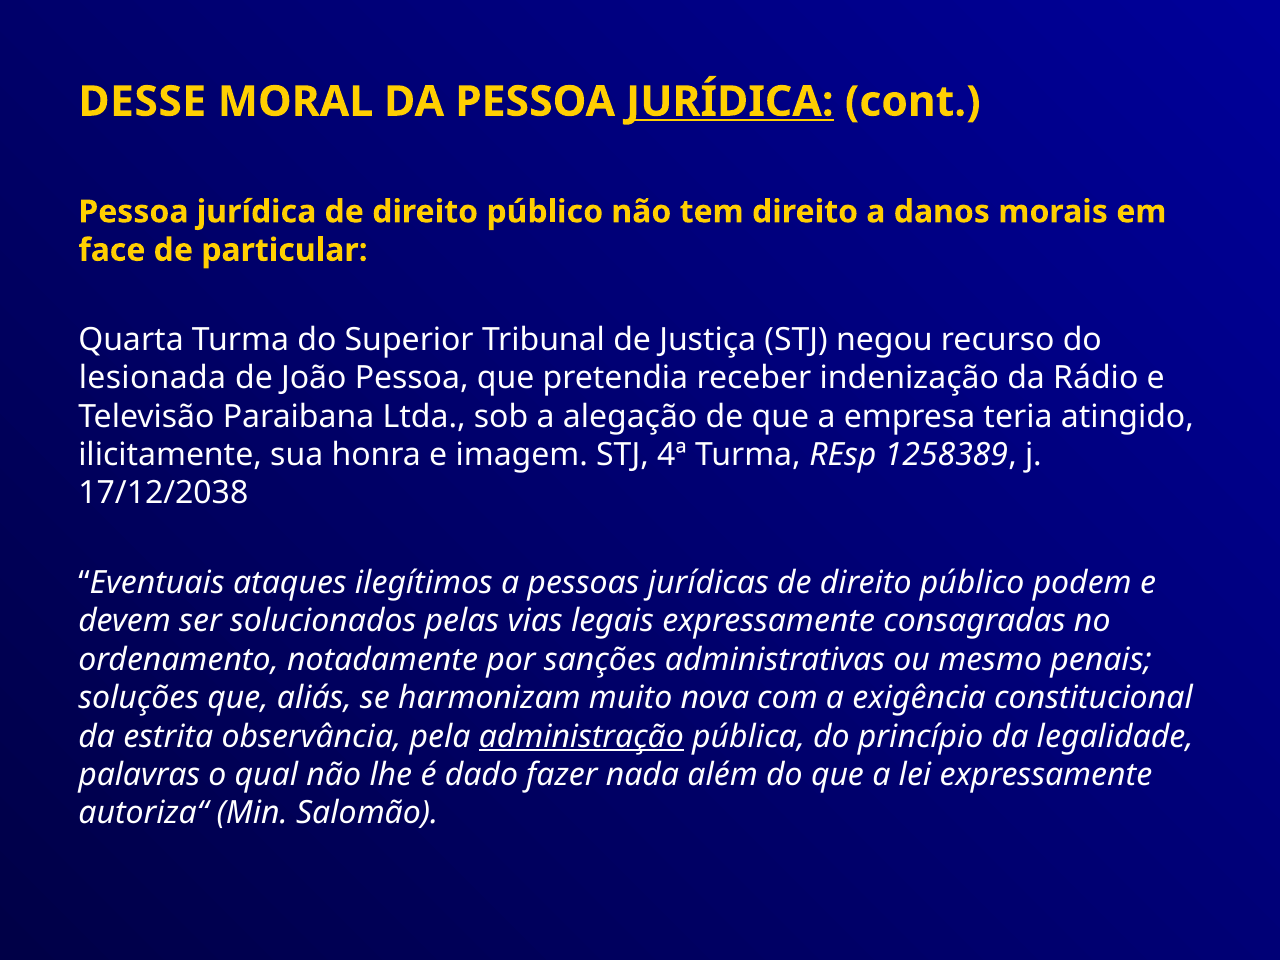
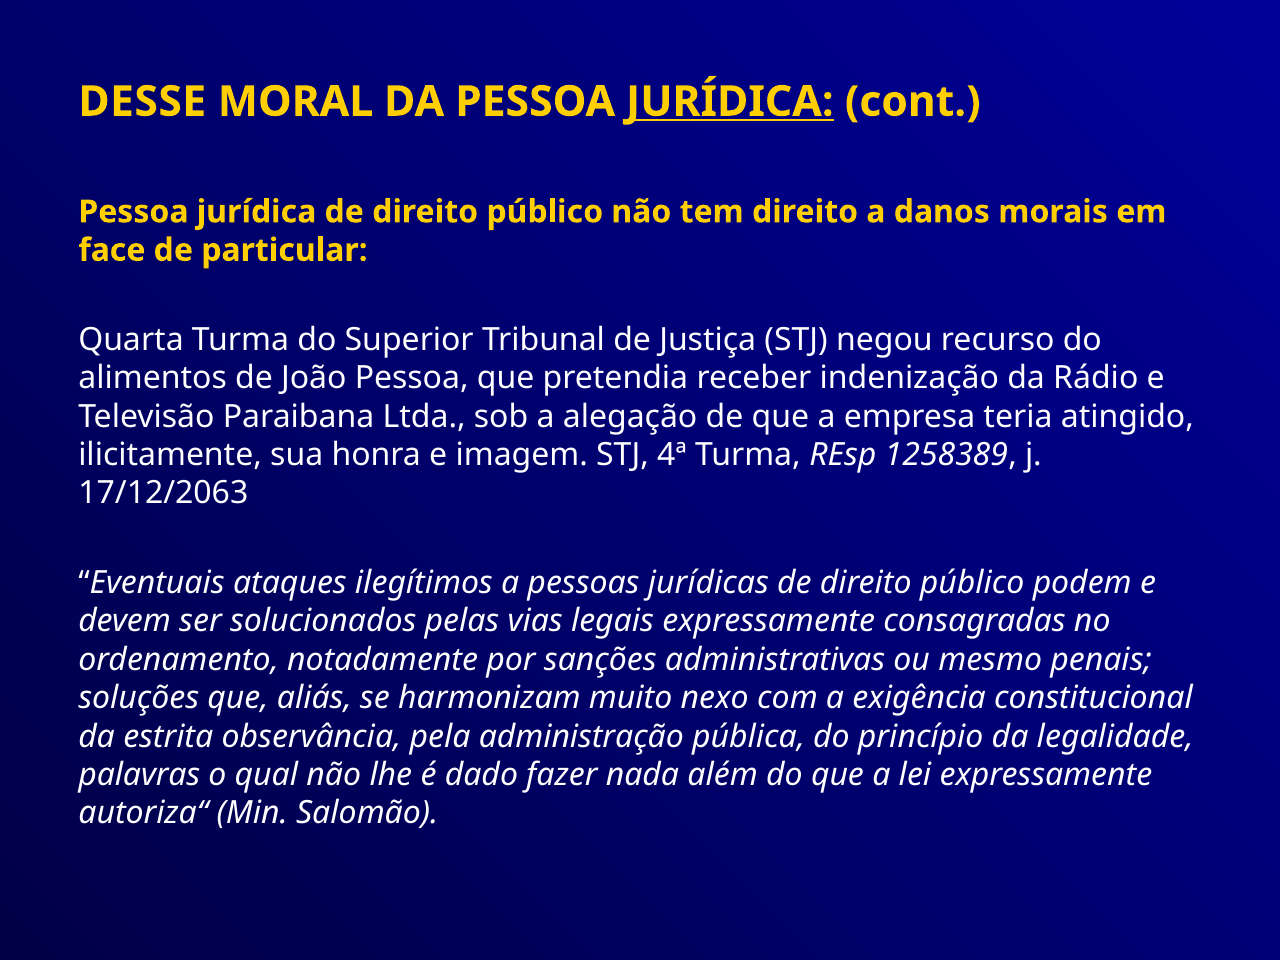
lesionada: lesionada -> alimentos (153, 378)
17/12/2038: 17/12/2038 -> 17/12/2063 (163, 493)
nova: nova -> nexo (715, 698)
administração underline: present -> none (581, 737)
